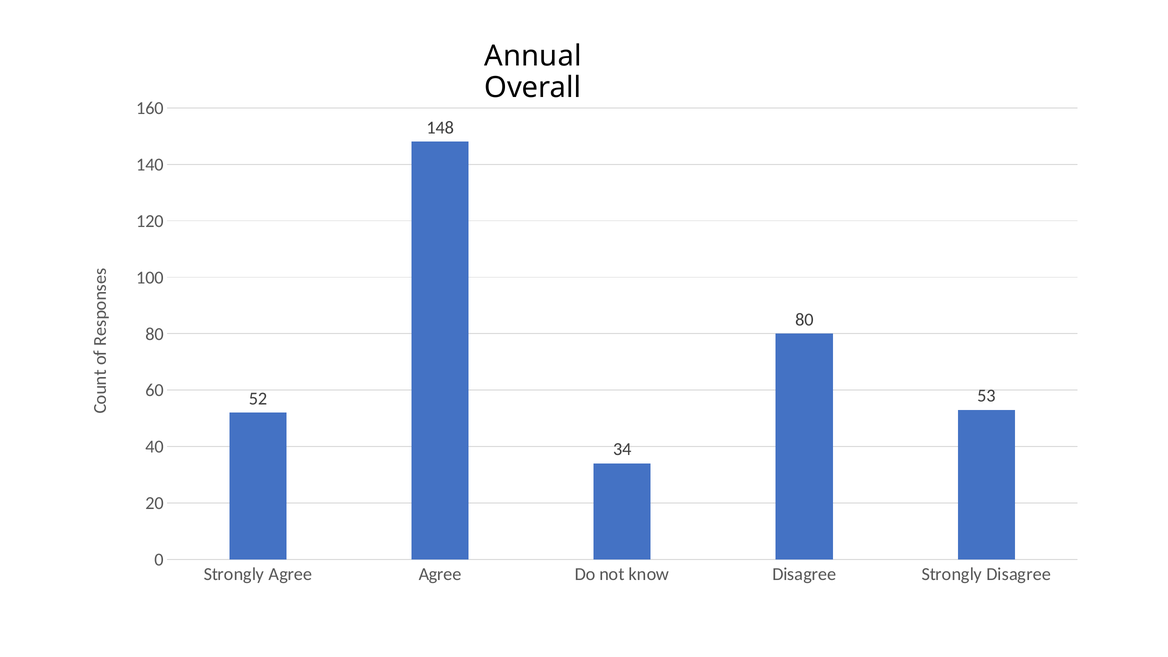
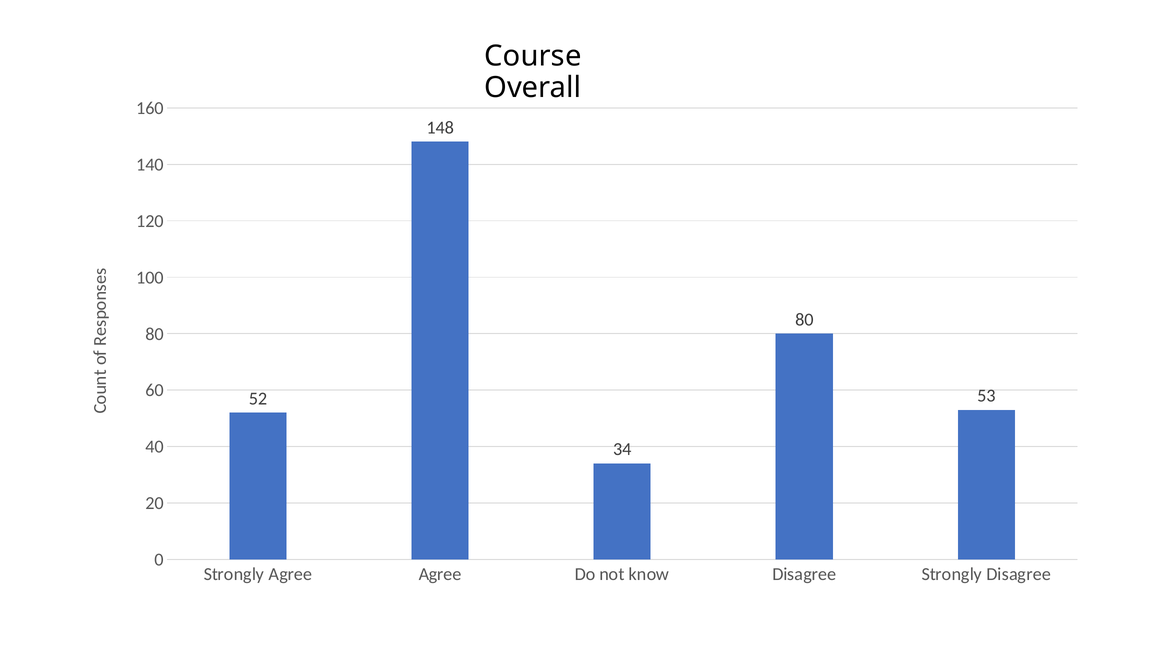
Annual: Annual -> Course (533, 56)
